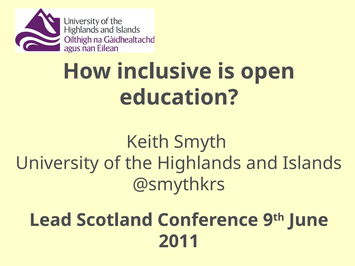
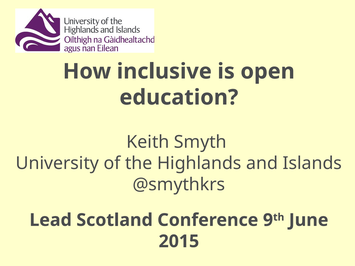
2011: 2011 -> 2015 (179, 242)
